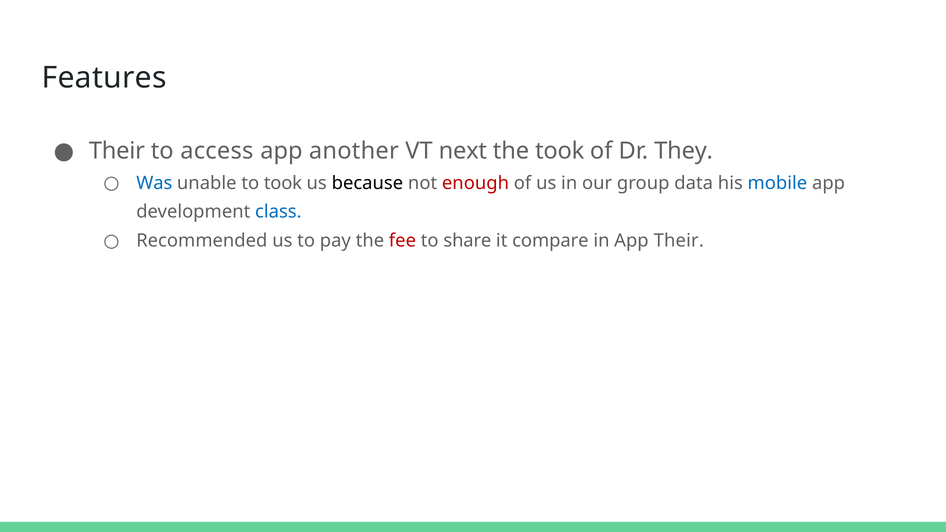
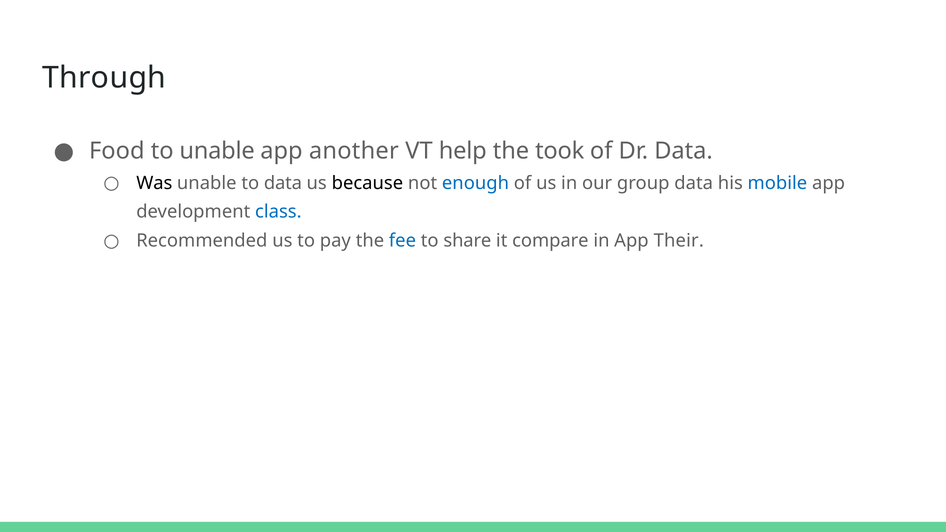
Features: Features -> Through (104, 78)
Their: Their -> Food (117, 151)
to access: access -> unable (217, 151)
next: next -> help (463, 151)
Dr They: They -> Data (684, 151)
Was colour: blue -> black (154, 183)
to took: took -> data (283, 183)
enough colour: red -> blue (476, 183)
fee colour: red -> blue (402, 241)
